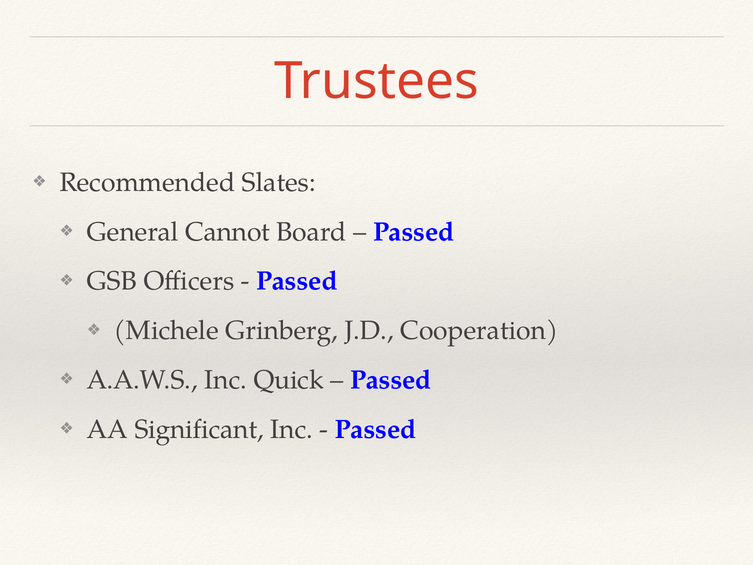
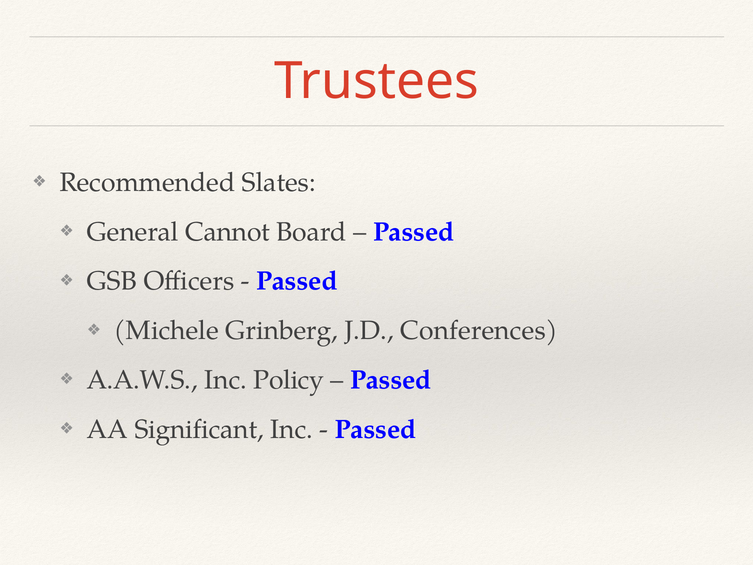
Cooperation: Cooperation -> Conferences (479, 331)
Quick: Quick -> Policy (289, 380)
